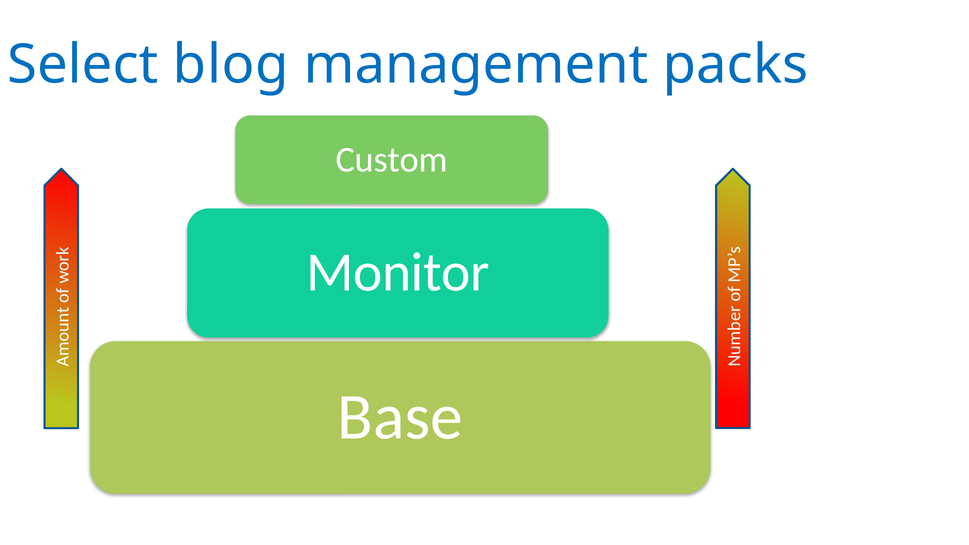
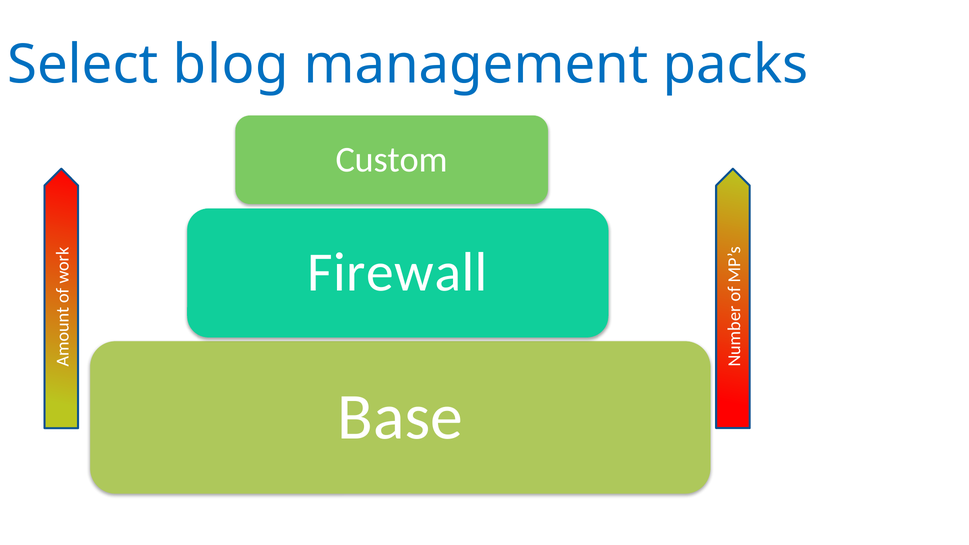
Monitor: Monitor -> Firewall (397, 273)
